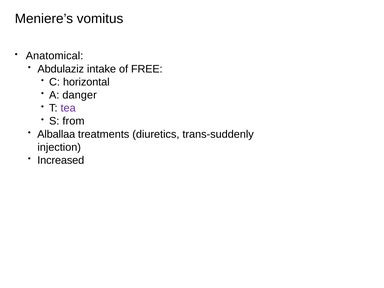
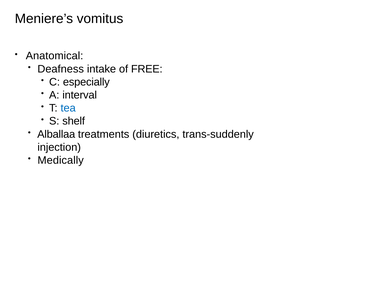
Abdulaziz: Abdulaziz -> Deafness (61, 69)
horizontal: horizontal -> especially (86, 82)
danger: danger -> interval (80, 95)
tea colour: purple -> blue (68, 108)
from: from -> shelf (74, 121)
Increased: Increased -> Medically (61, 160)
